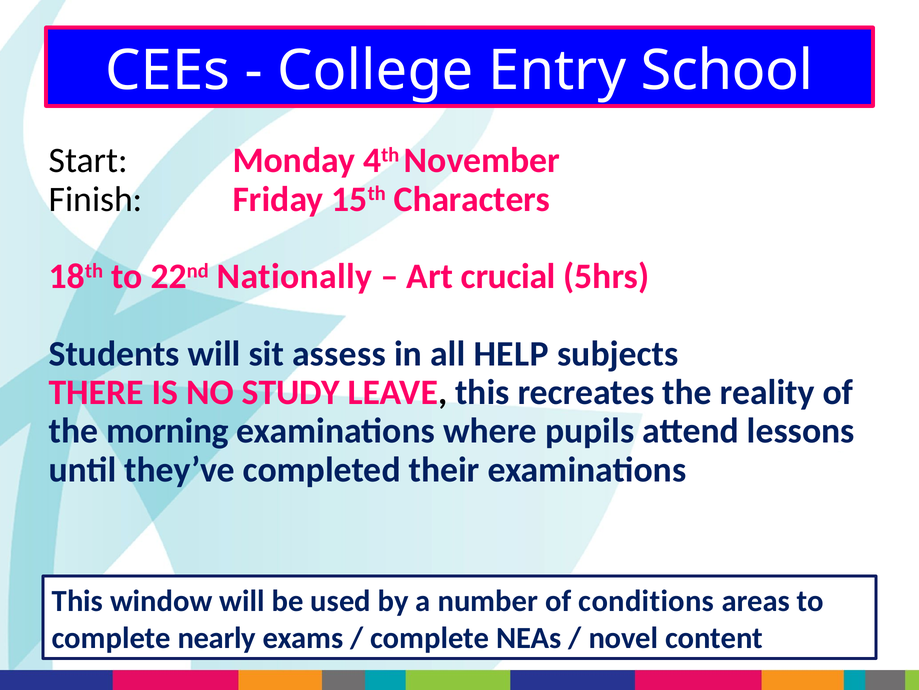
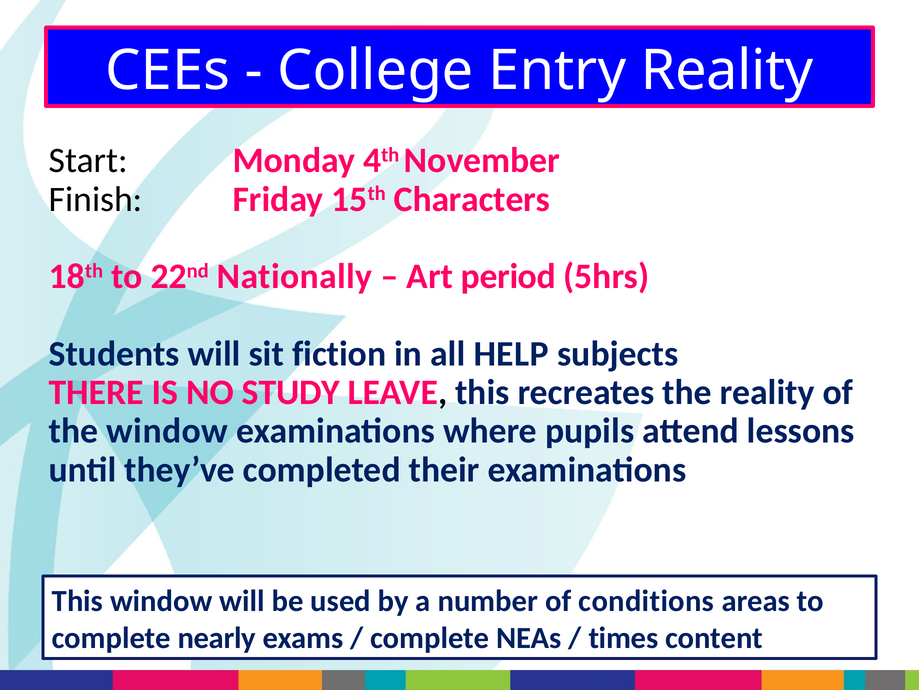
Entry School: School -> Reality (727, 71)
crucial: crucial -> period (508, 276)
assess: assess -> fiction (339, 353)
the morning: morning -> window (167, 431)
novel: novel -> times (623, 637)
